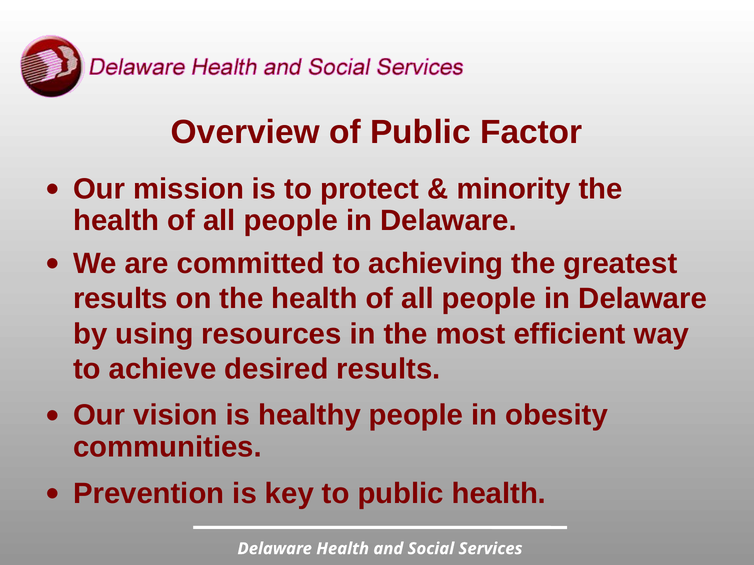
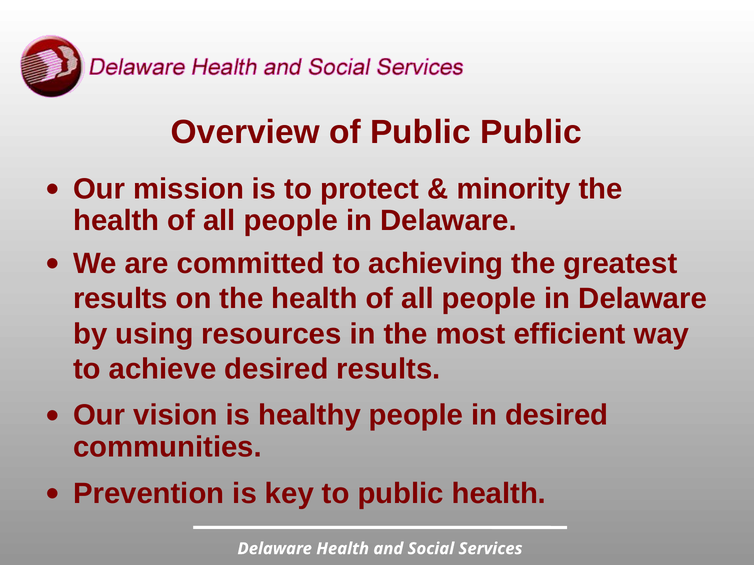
Public Factor: Factor -> Public (531, 132)
in obesity: obesity -> desired (557, 416)
